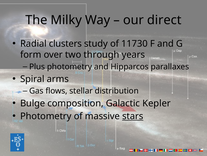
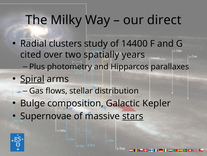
11730: 11730 -> 14400 (134, 43)
form: form -> cited (31, 54)
through: through -> spatially (101, 54)
Spiral underline: none -> present (32, 79)
Photometry: Photometry -> Supernovae (46, 116)
